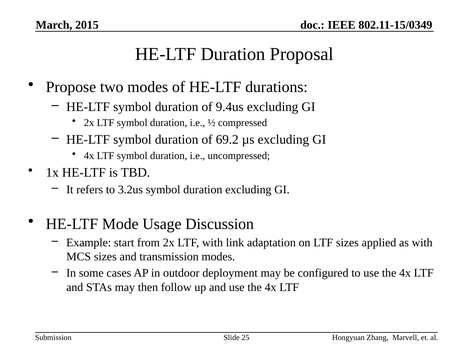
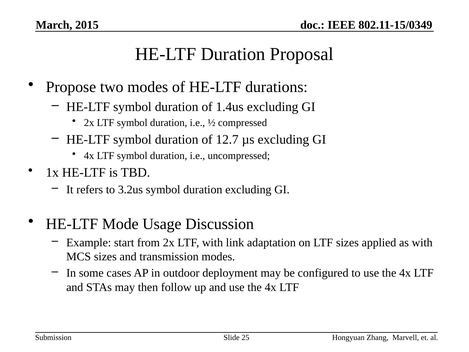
9.4us: 9.4us -> 1.4us (230, 107)
69.2: 69.2 -> 12.7 (227, 140)
